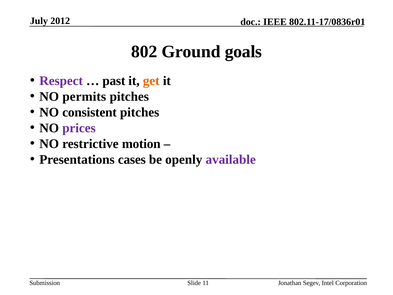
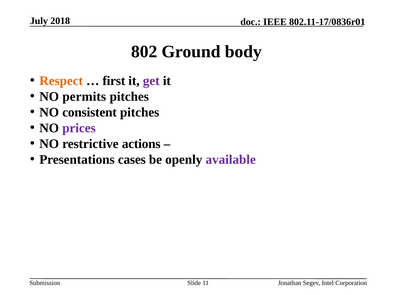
2012: 2012 -> 2018 (60, 21)
goals: goals -> body (243, 52)
Respect colour: purple -> orange (61, 81)
past: past -> first (114, 81)
get colour: orange -> purple (151, 81)
motion: motion -> actions (141, 144)
